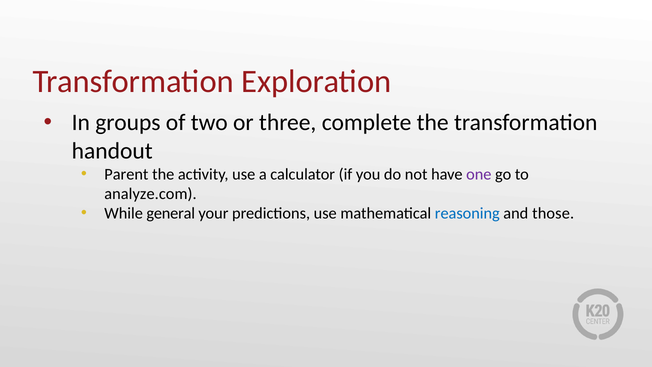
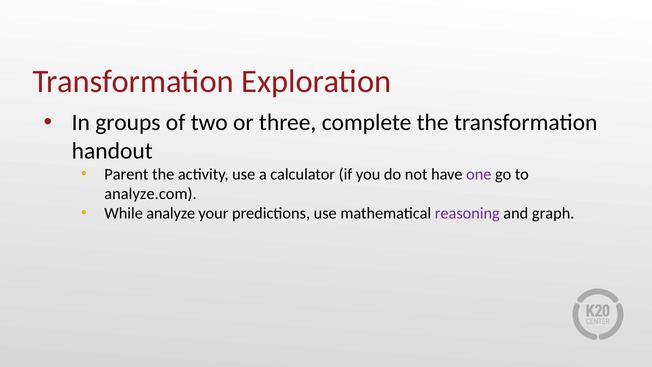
general: general -> analyze (171, 213)
reasoning colour: blue -> purple (467, 213)
those: those -> graph (553, 213)
